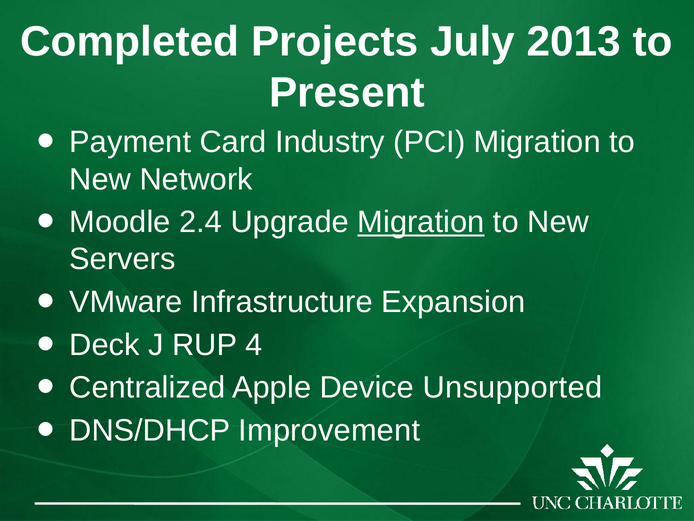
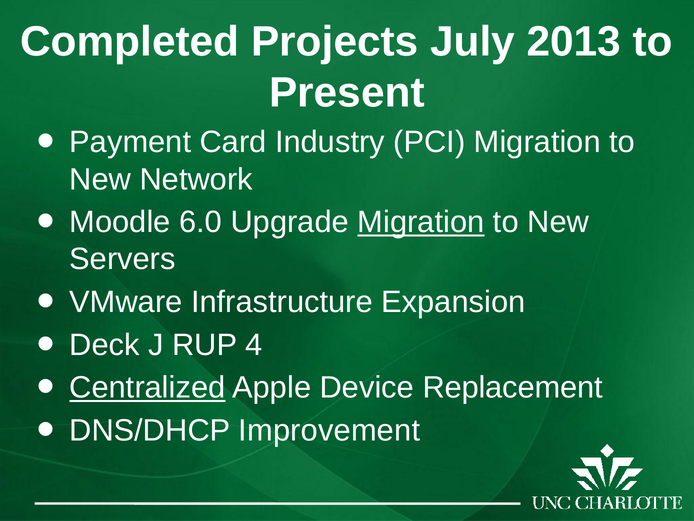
2.4: 2.4 -> 6.0 (201, 222)
Centralized underline: none -> present (147, 387)
Unsupported: Unsupported -> Replacement (513, 387)
